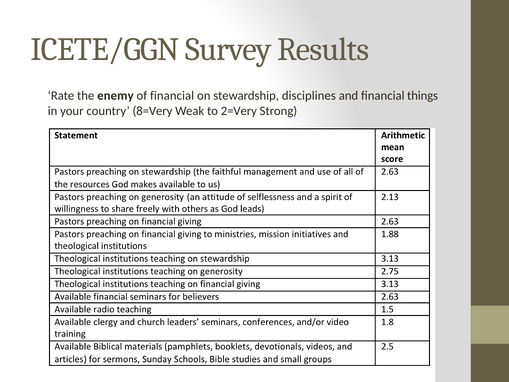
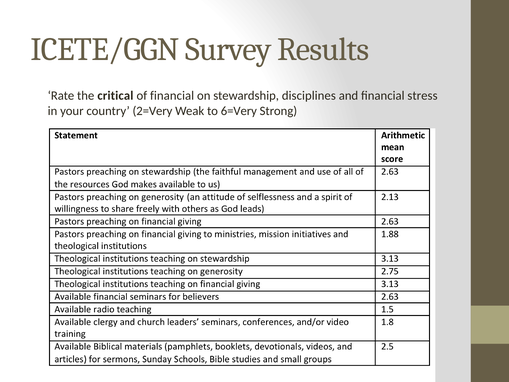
enemy: enemy -> critical (115, 96)
things: things -> stress (422, 96)
8=Very: 8=Very -> 2=Very (152, 111)
2=Very: 2=Very -> 6=Very (239, 111)
